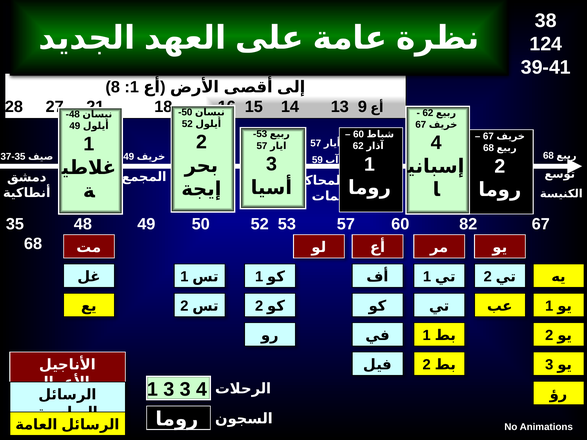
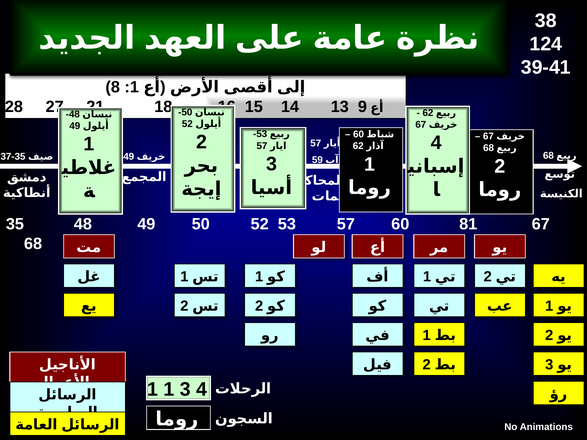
82: 82 -> 81 (468, 224)
1 3: 3 -> 1 (169, 390)
